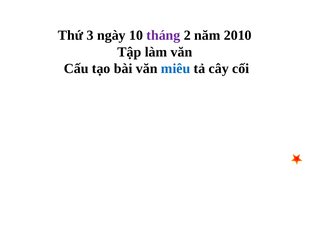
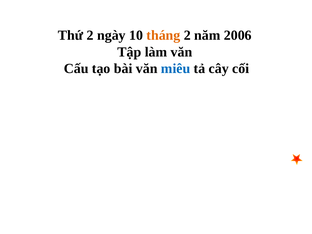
Thứ 3: 3 -> 2 (90, 35)
tháng colour: purple -> orange (163, 35)
2010: 2010 -> 2006 (238, 35)
